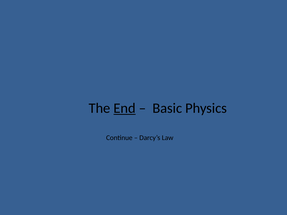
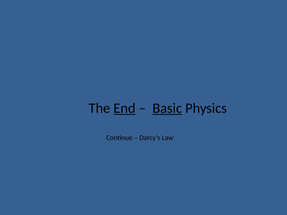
Basic underline: none -> present (167, 108)
